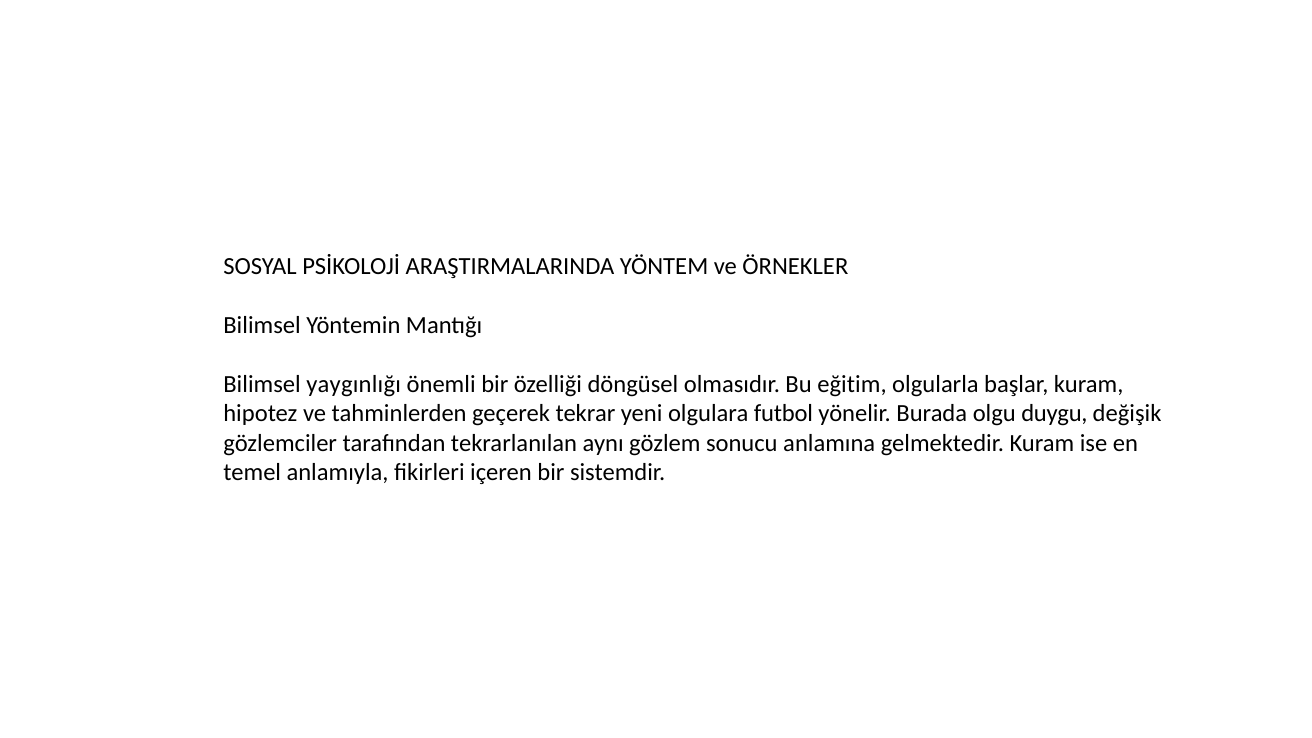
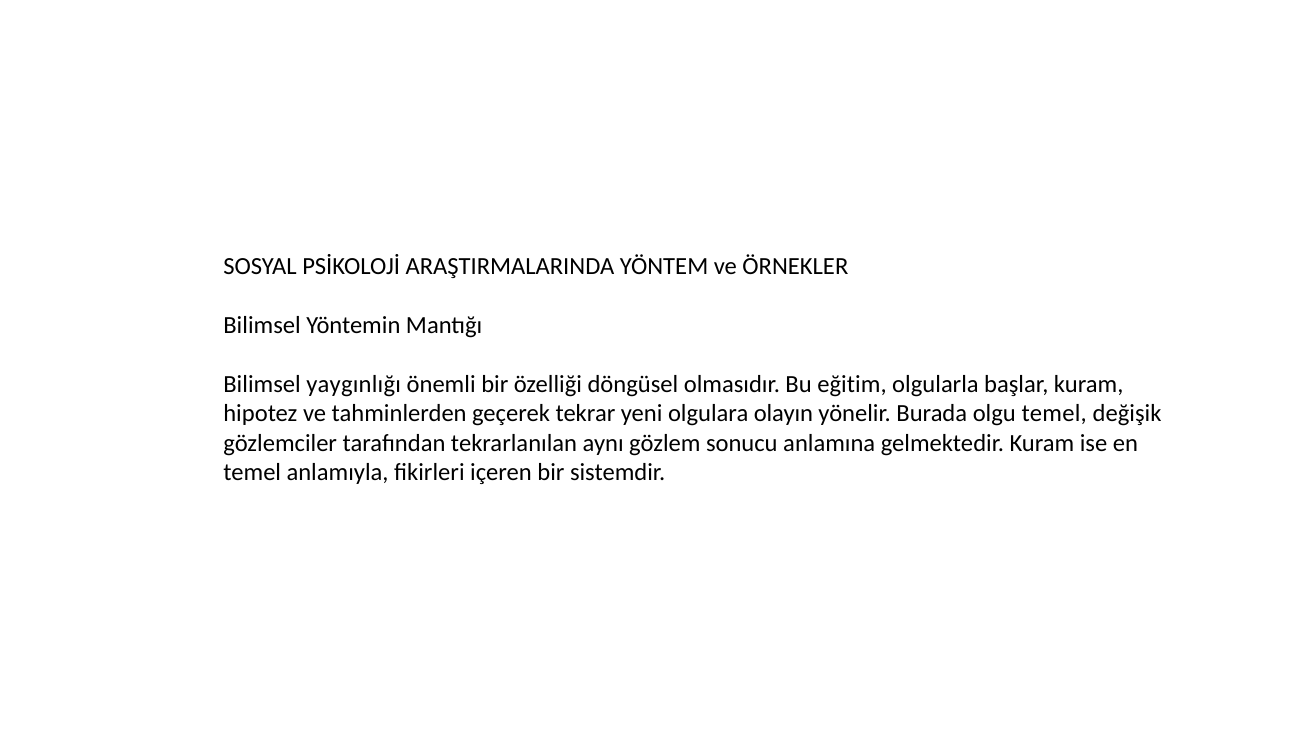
futbol: futbol -> olayın (783, 414)
olgu duygu: duygu -> temel (1054, 414)
